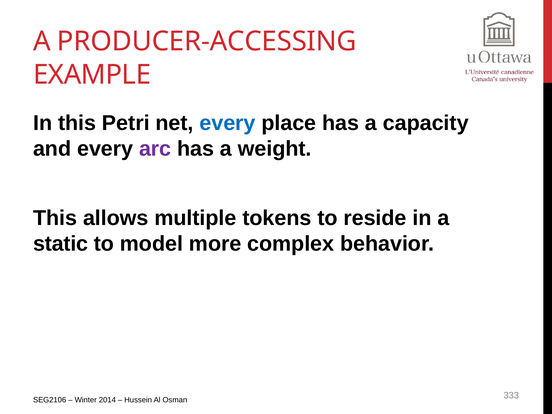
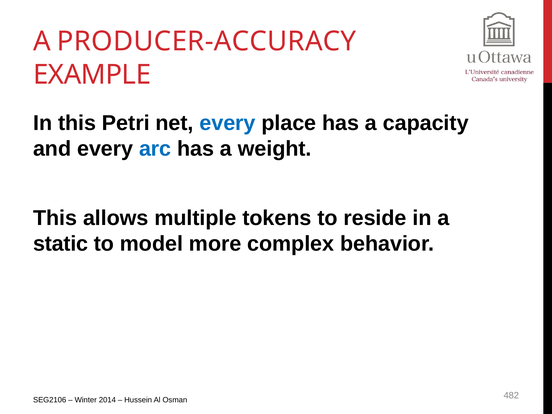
PRODUCER-ACCESSING: PRODUCER-ACCESSING -> PRODUCER-ACCURACY (207, 41)
arc colour: purple -> blue (155, 149)
333: 333 -> 482 (511, 395)
